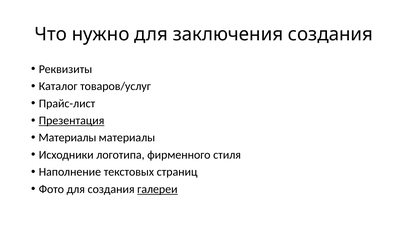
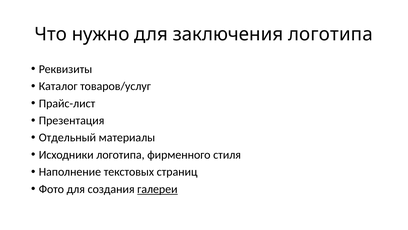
заключения создания: создания -> логотипа (330, 34)
Презентация underline: present -> none (72, 120)
Материалы: Материалы -> Отдельный (67, 137)
